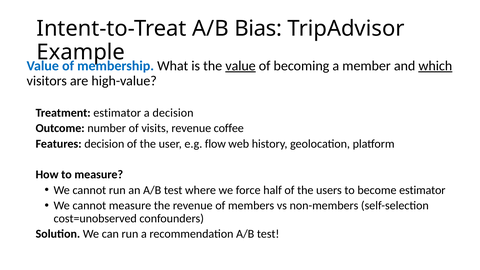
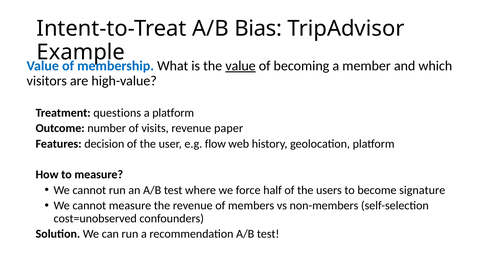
which underline: present -> none (435, 66)
Treatment estimator: estimator -> questions (117, 113)
a decision: decision -> platform (173, 113)
coffee: coffee -> paper (229, 128)
become estimator: estimator -> signature (422, 190)
